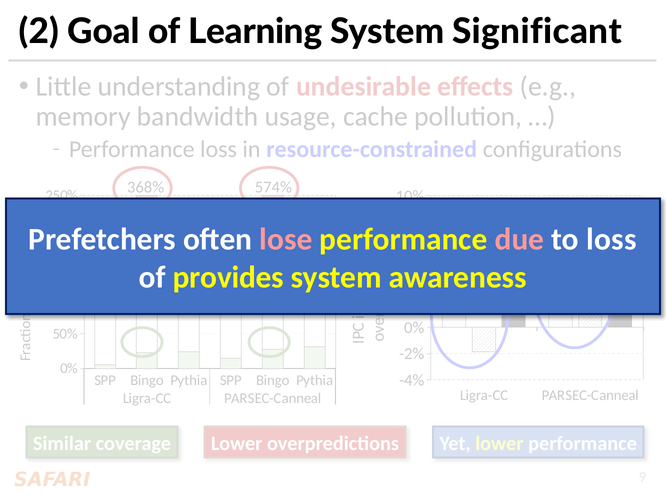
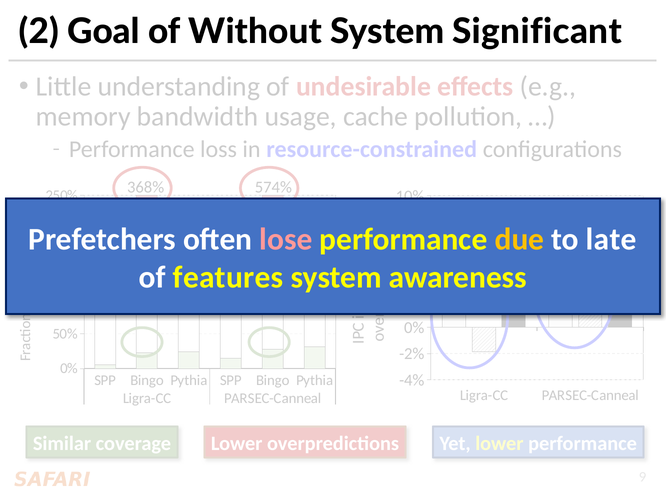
Learning: Learning -> Without (255, 31)
due colour: pink -> yellow (519, 239)
to loss: loss -> late (611, 239)
provides: provides -> features (228, 277)
